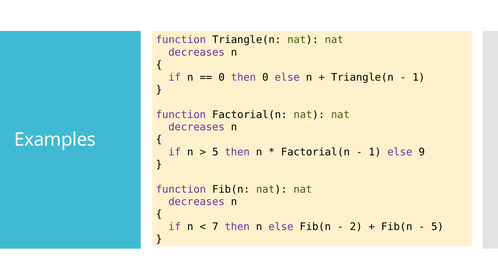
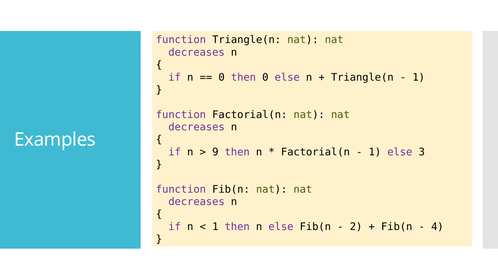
5: 5 -> 9 (215, 152)
9: 9 -> 3 (422, 152)
7: 7 -> 1 (215, 227)
5: 5 -> 4 (437, 227)
